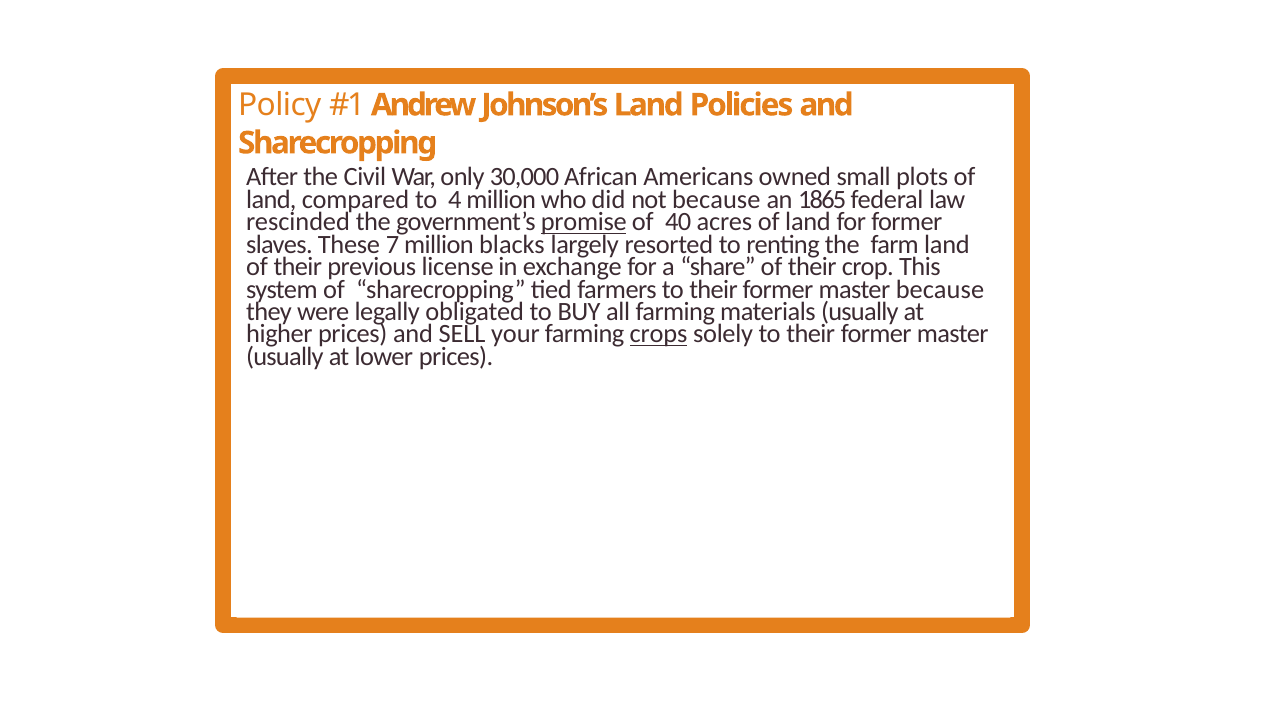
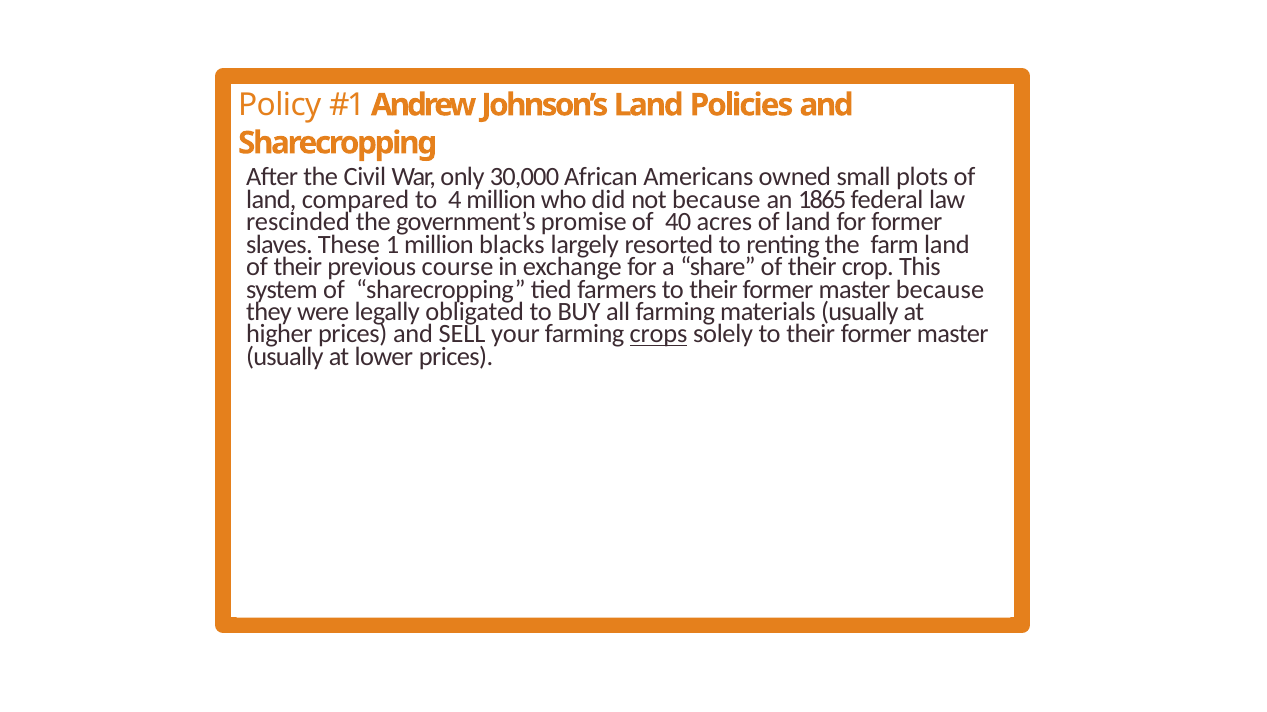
promise underline: present -> none (584, 222)
These 7: 7 -> 1 (393, 245)
license: license -> course (458, 267)
